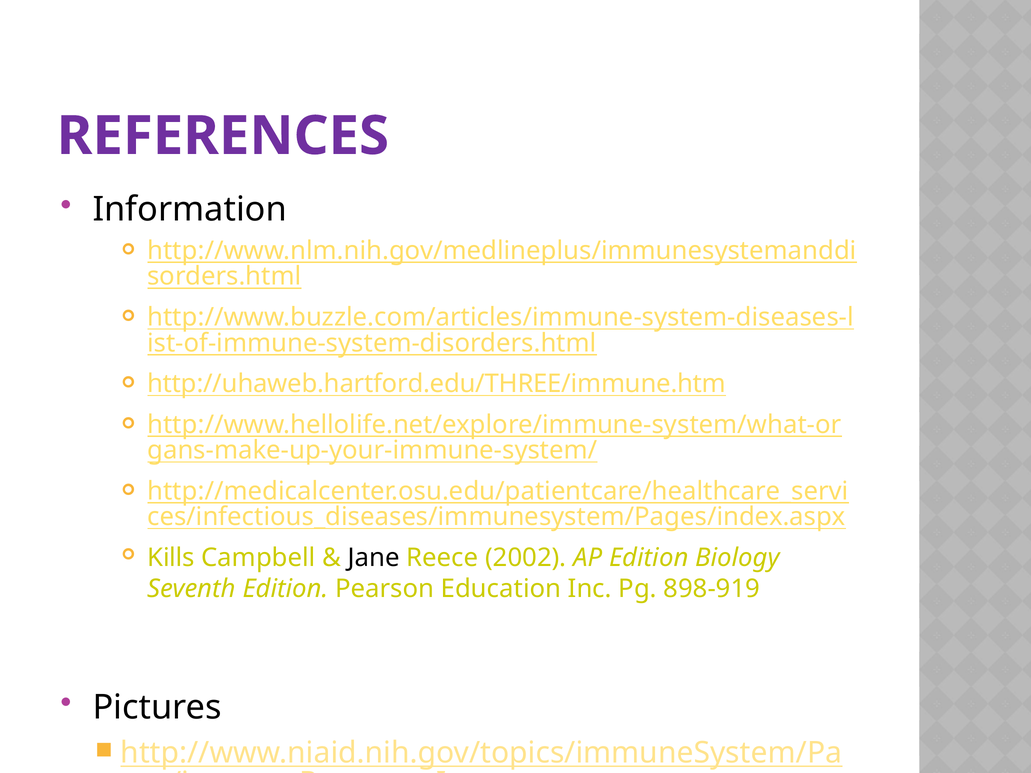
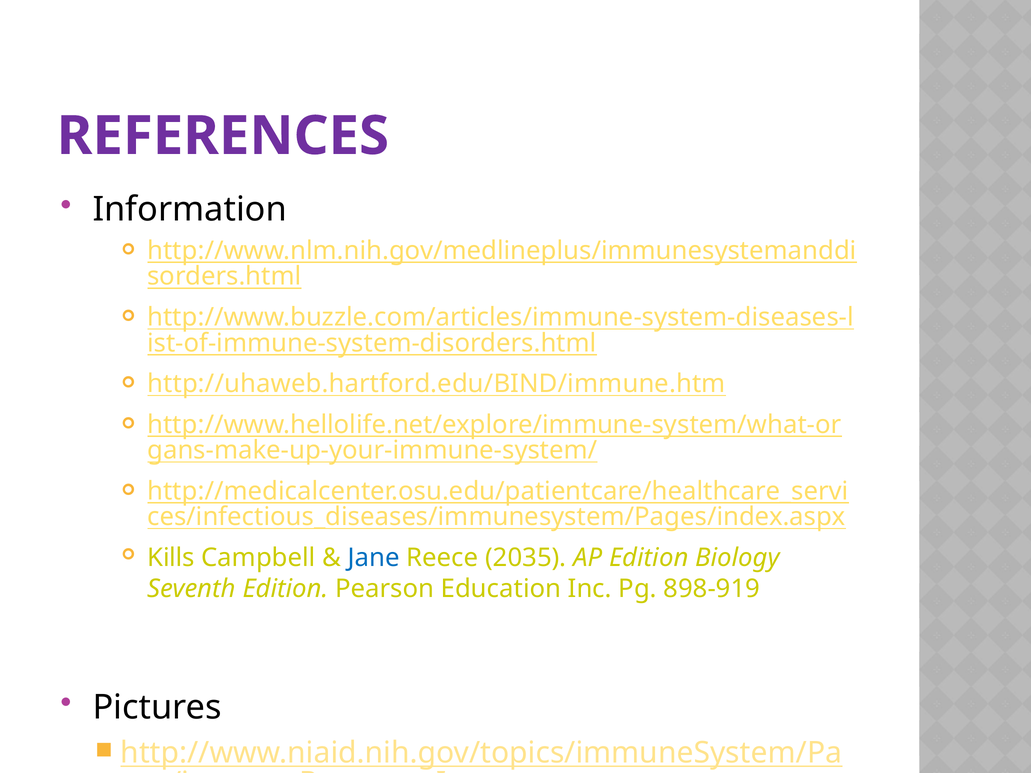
http://uhaweb.hartford.edu/THREE/immune.htm: http://uhaweb.hartford.edu/THREE/immune.htm -> http://uhaweb.hartford.edu/BIND/immune.htm (436, 384)
Jane colour: black -> blue (374, 558)
2002: 2002 -> 2035 (526, 558)
